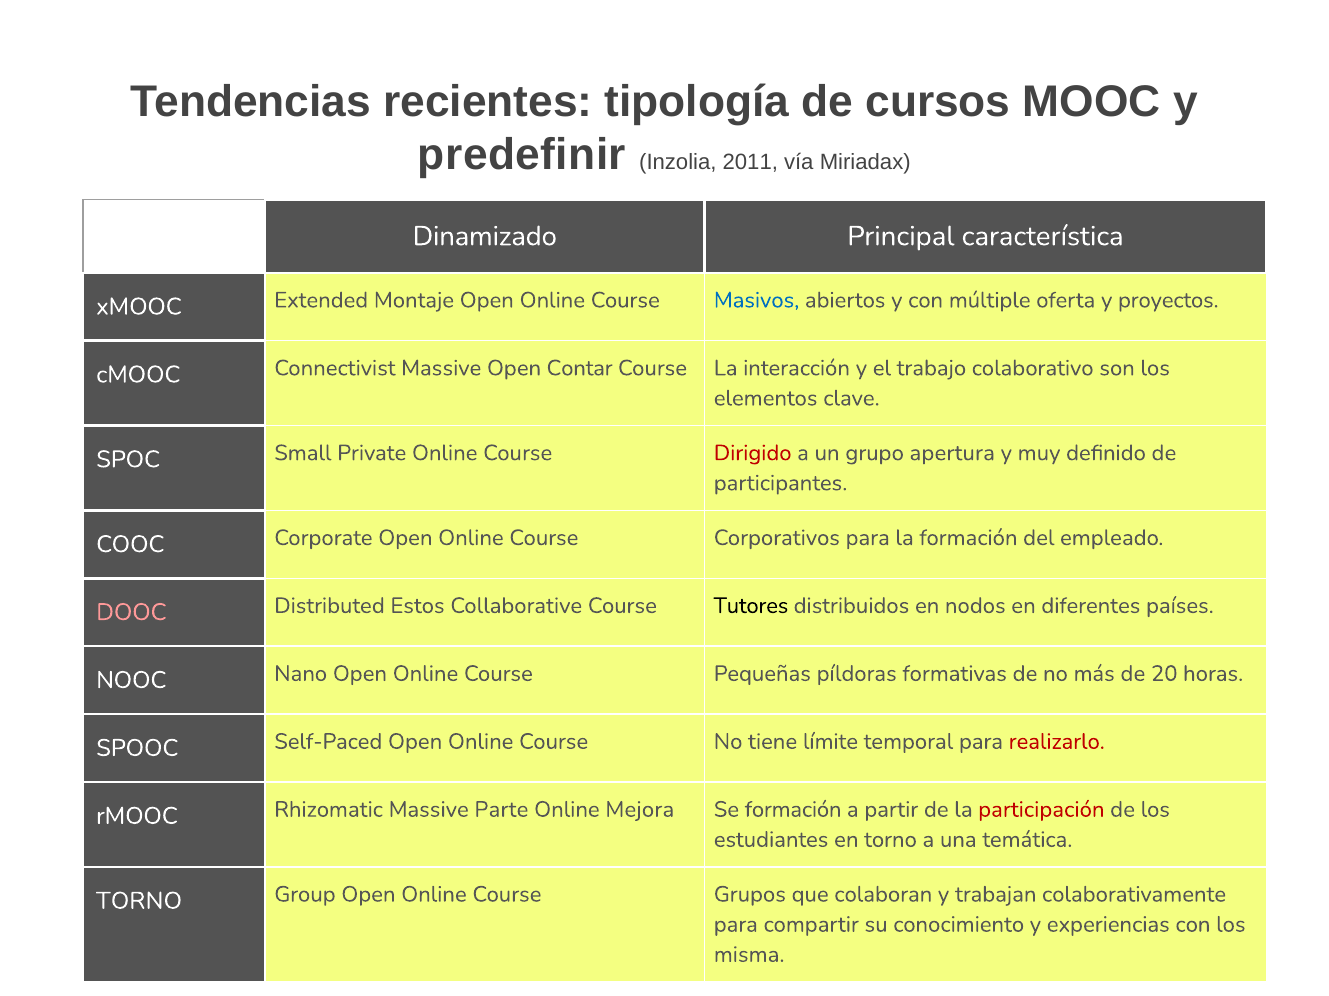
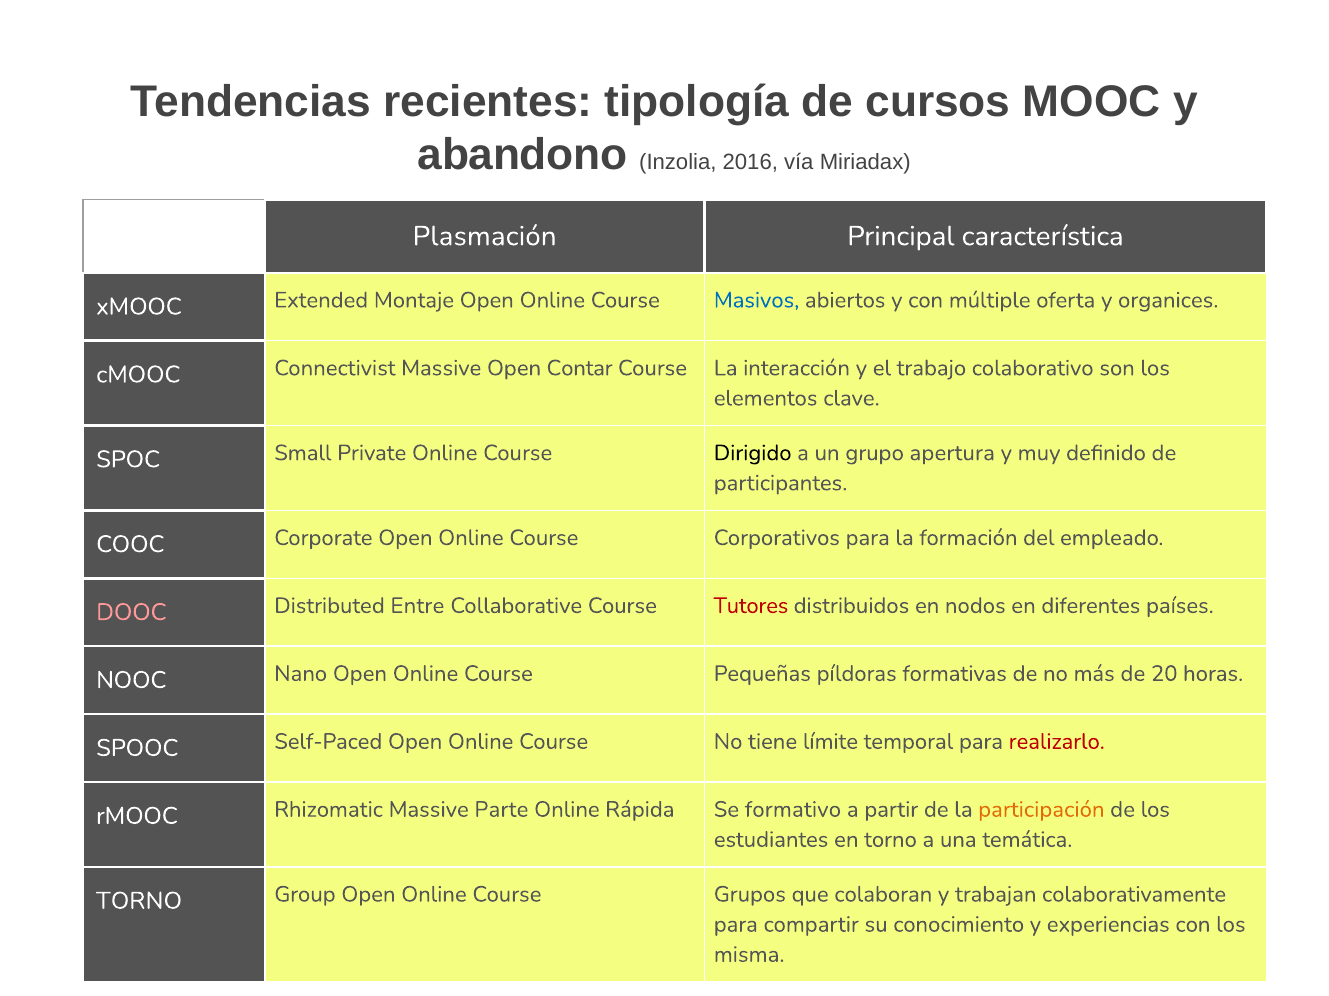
predefinir: predefinir -> abandono (522, 155)
2011: 2011 -> 2016 (750, 162)
Dinamizado: Dinamizado -> Plasmación (485, 236)
proyectos: proyectos -> organices (1168, 300)
Dirigido colour: red -> black (753, 453)
Estos: Estos -> Entre (417, 606)
Tutores colour: black -> red (751, 606)
Mejora: Mejora -> Rápida (640, 810)
Se formación: formación -> formativo (793, 810)
participación colour: red -> orange (1041, 810)
